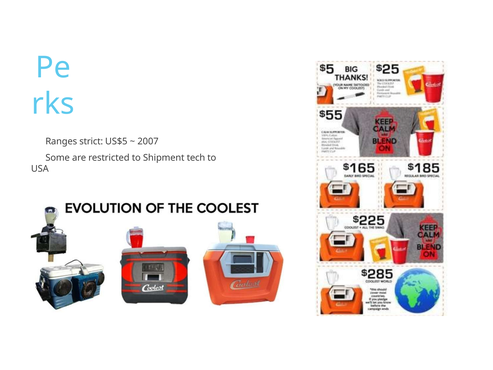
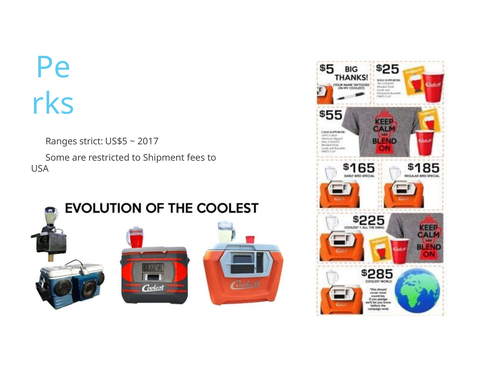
2007: 2007 -> 2017 (148, 141)
tech: tech -> fees (196, 158)
